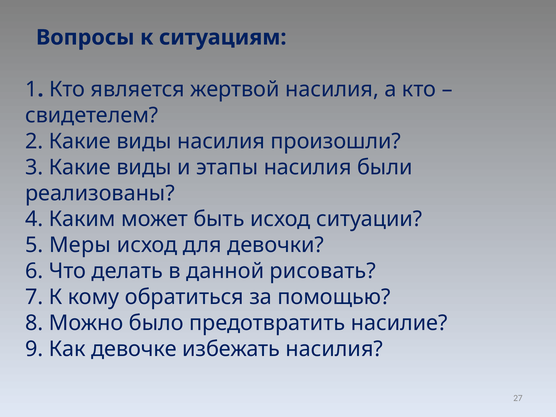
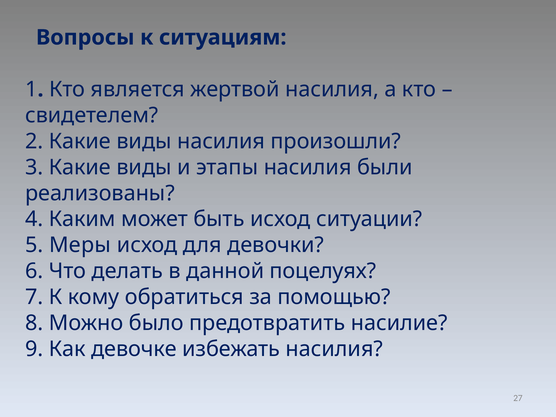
рисовать: рисовать -> поцелуях (323, 271)
